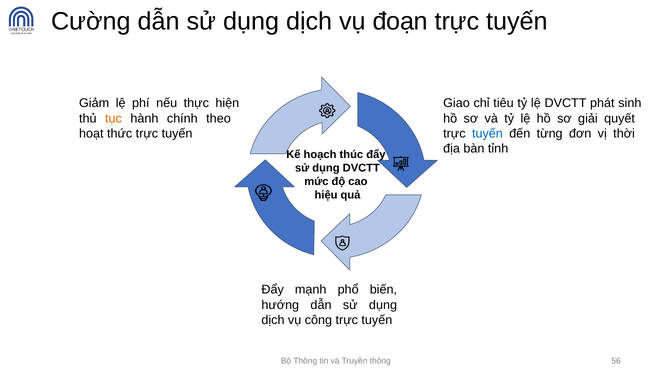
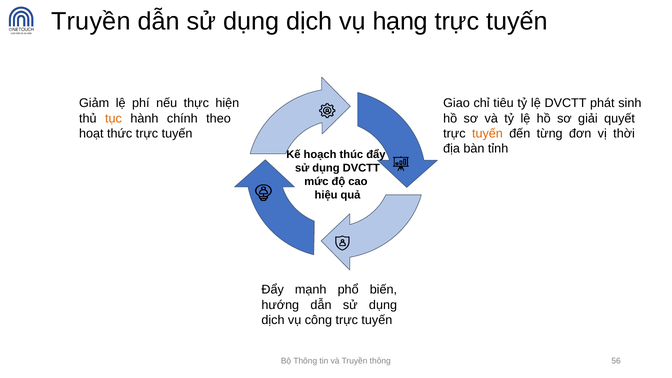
Cường: Cường -> Truyền (91, 21)
đoạn: đoạn -> hạng (400, 21)
tuyến colour: blue -> orange (487, 133)
